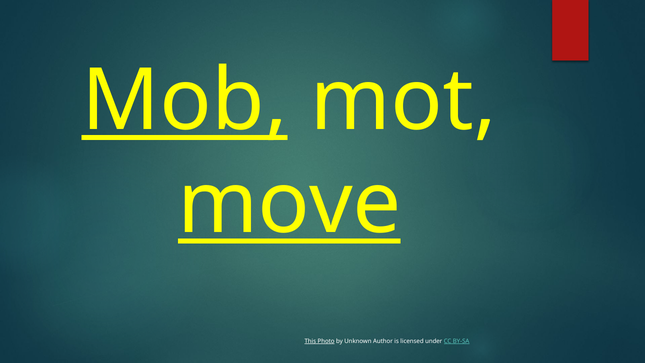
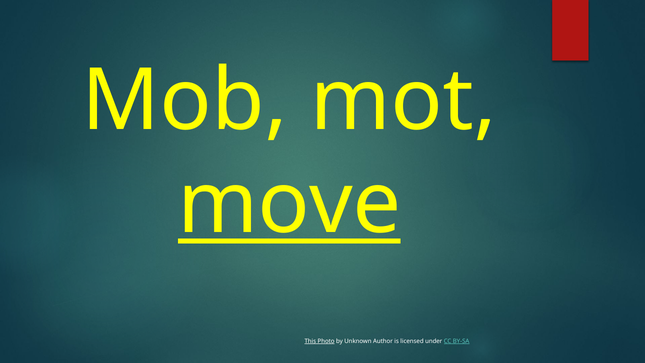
Mob underline: present -> none (185, 101)
